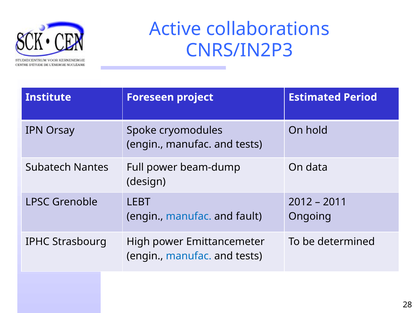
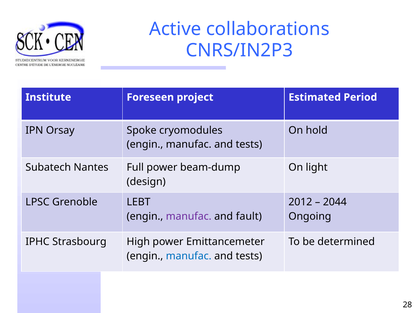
data: data -> light (317, 167)
2011: 2011 -> 2044 (335, 202)
manufac colour: blue -> purple (189, 216)
